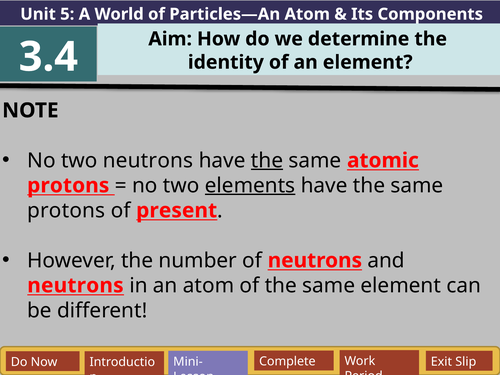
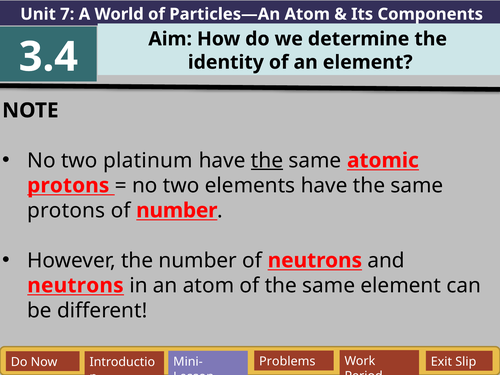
5: 5 -> 7 (67, 14)
two neutrons: neutrons -> platinum (148, 160)
elements underline: present -> none (250, 185)
of present: present -> number (177, 210)
Complete: Complete -> Problems (287, 361)
